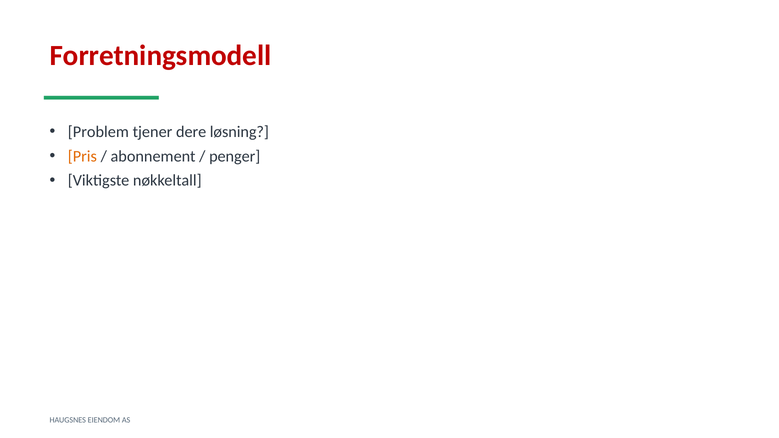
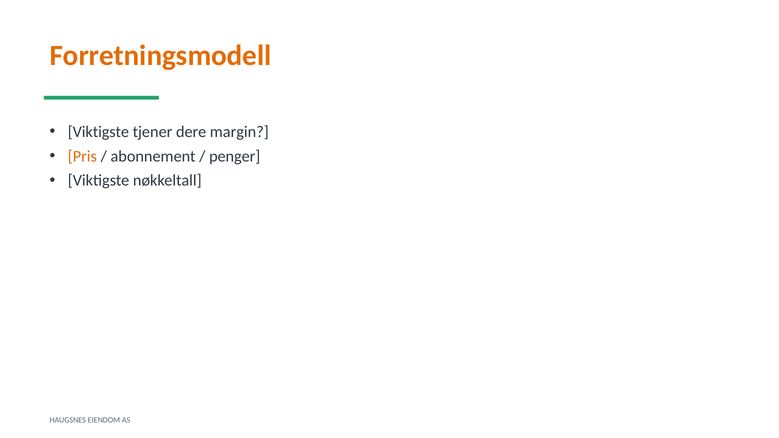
Forretningsmodell colour: red -> orange (160, 56)
Problem: Problem -> Viktigste (98, 132)
løsning: løsning -> margin (239, 132)
